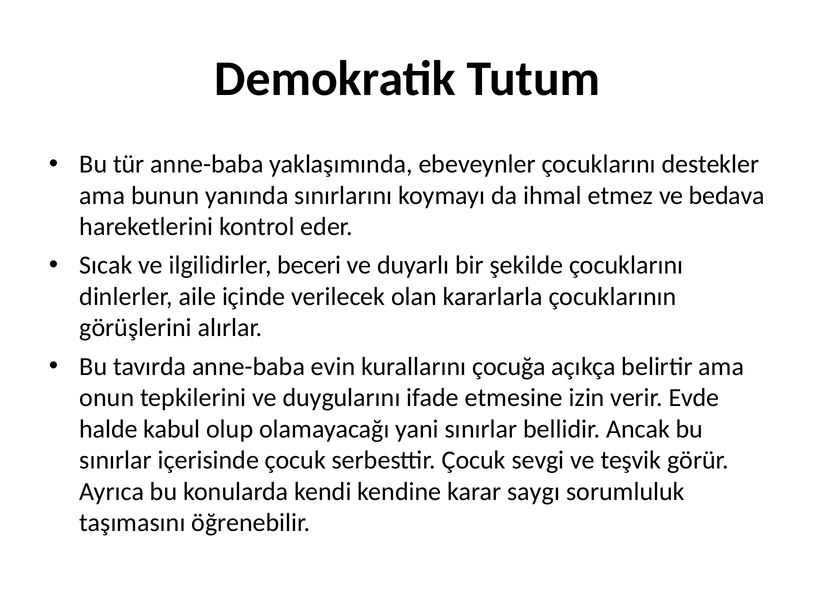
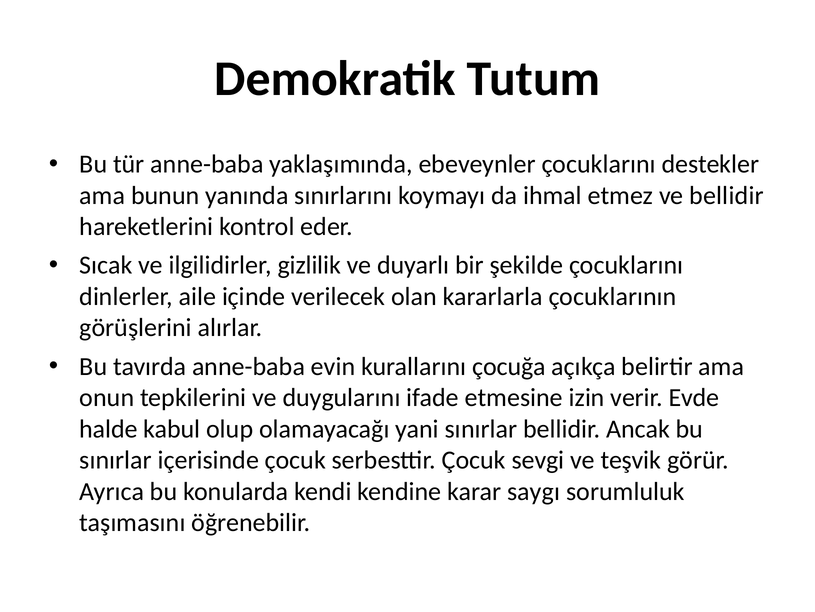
ve bedava: bedava -> bellidir (727, 195)
beceri: beceri -> gizlilik (309, 265)
